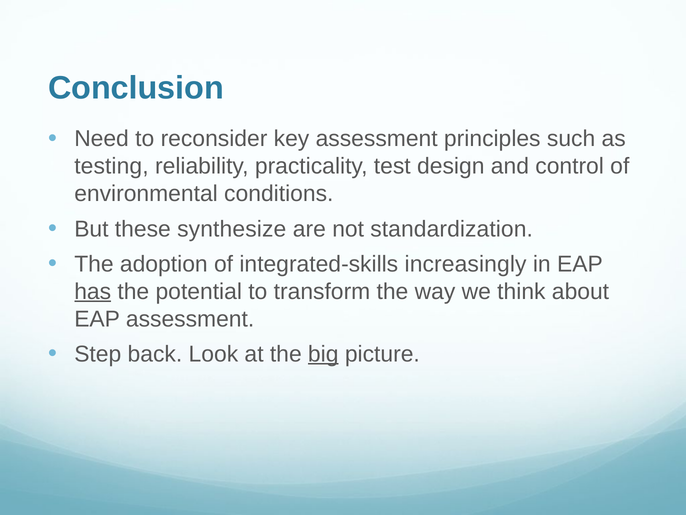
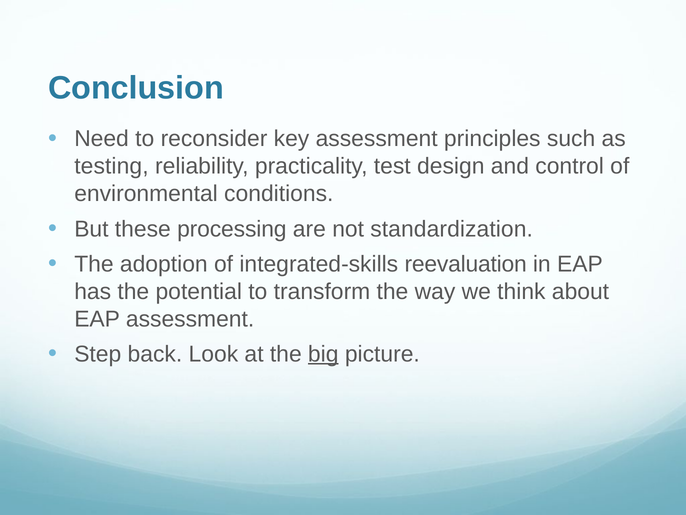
synthesize: synthesize -> processing (232, 229)
increasingly: increasingly -> reevaluation (466, 264)
has underline: present -> none (93, 291)
